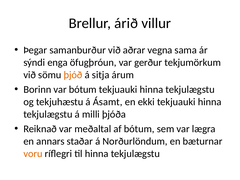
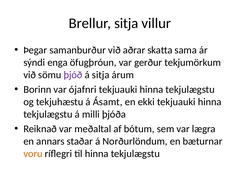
Brellur árið: árið -> sitja (126, 23)
vegna: vegna -> skatta (160, 50)
þjóð colour: orange -> purple (73, 75)
var bótum: bótum -> ójafnri (83, 89)
